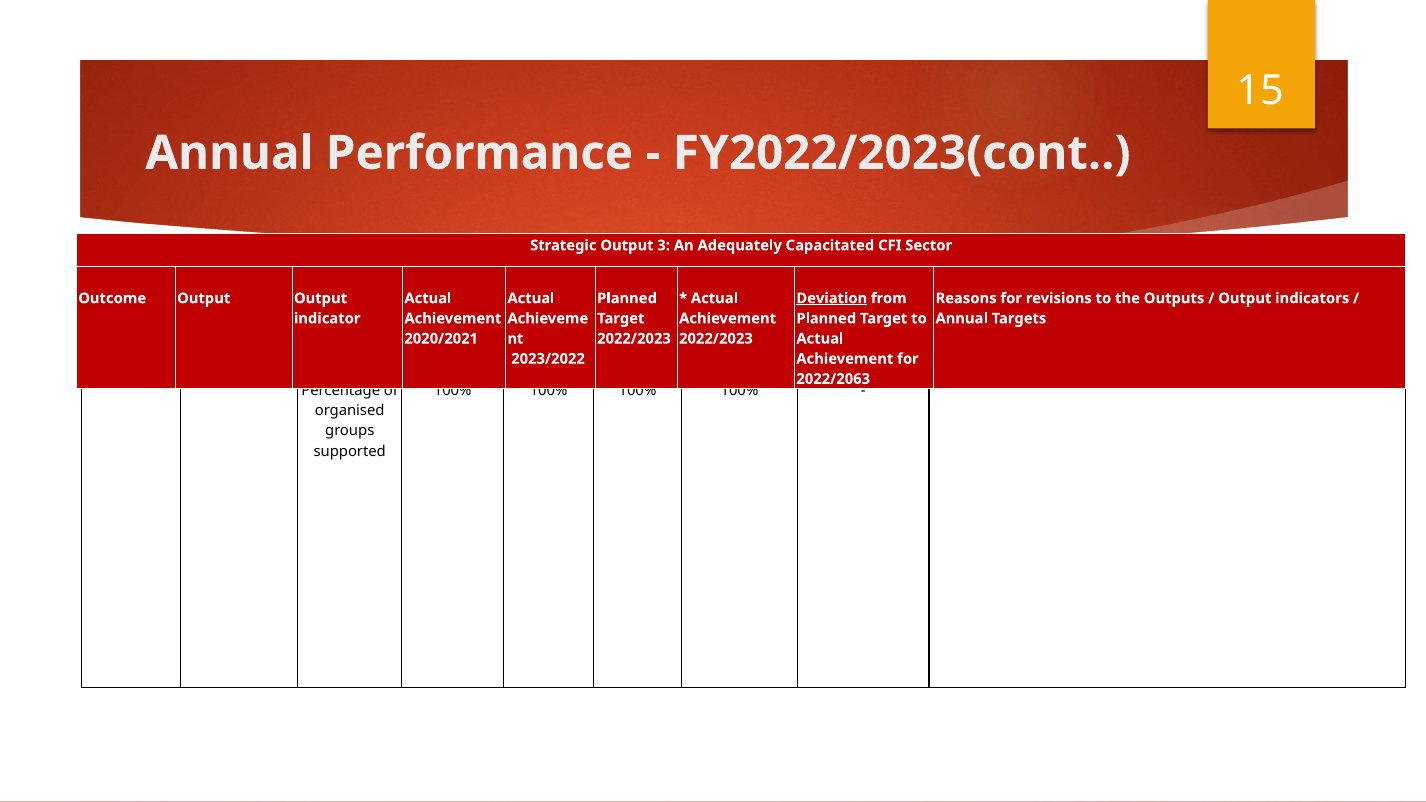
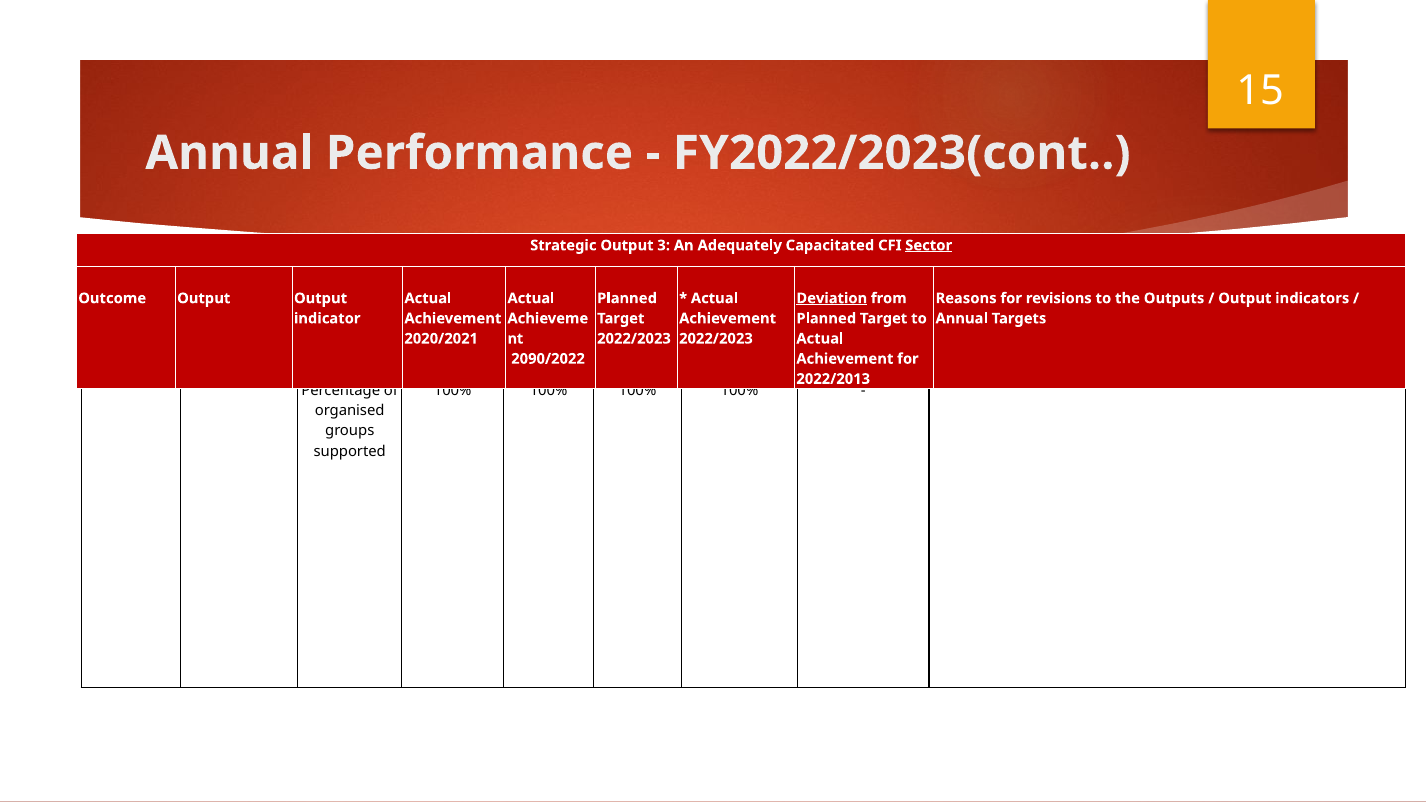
Sector underline: none -> present (929, 245)
2023/2022: 2023/2022 -> 2090/2022 (548, 359)
2022/2063: 2022/2063 -> 2022/2013 (833, 379)
